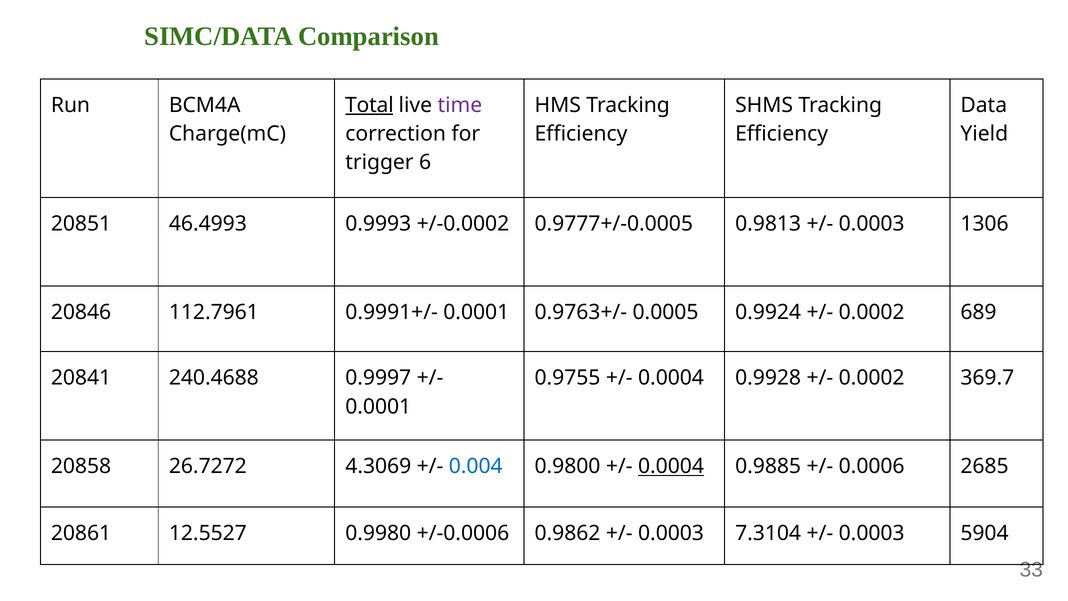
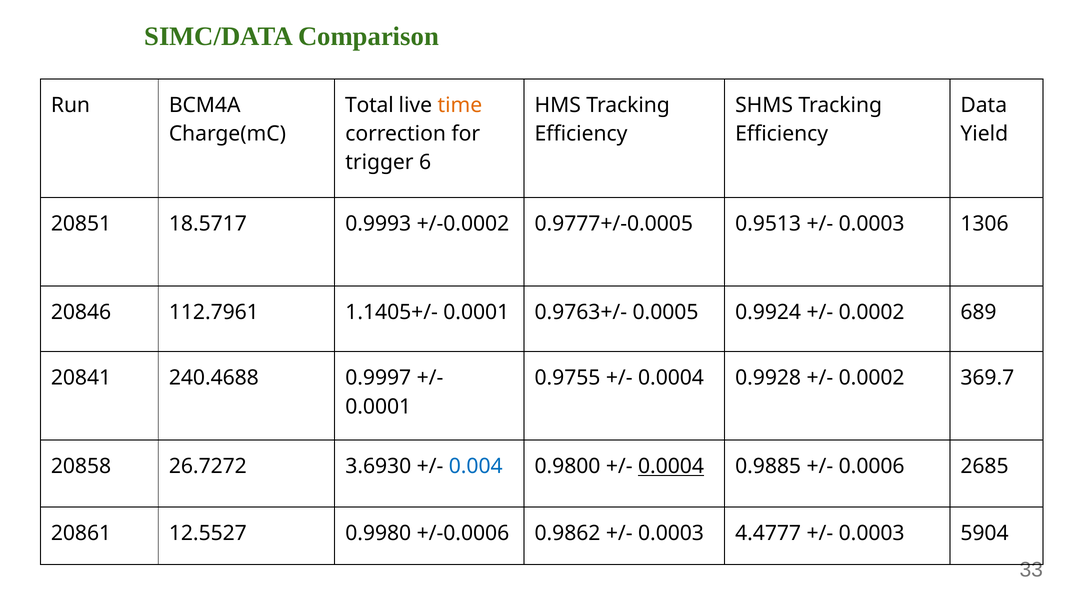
Total underline: present -> none (369, 105)
time colour: purple -> orange (460, 105)
46.4993: 46.4993 -> 18.5717 (208, 224)
0.9813: 0.9813 -> 0.9513 (768, 224)
0.9991+/-: 0.9991+/- -> 1.1405+/- (392, 312)
4.3069: 4.3069 -> 3.6930 (378, 466)
7.3104: 7.3104 -> 4.4777 (768, 533)
